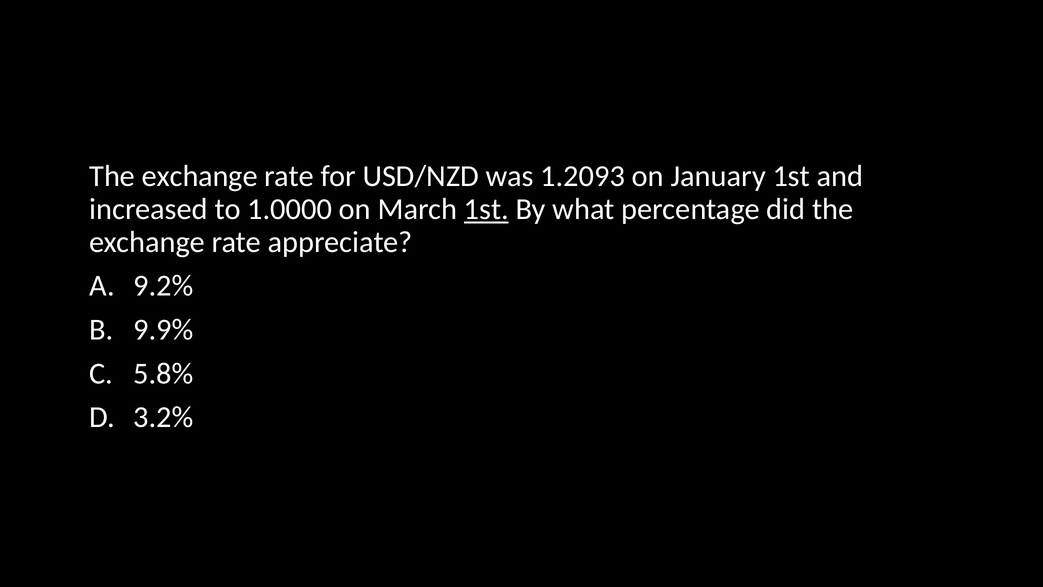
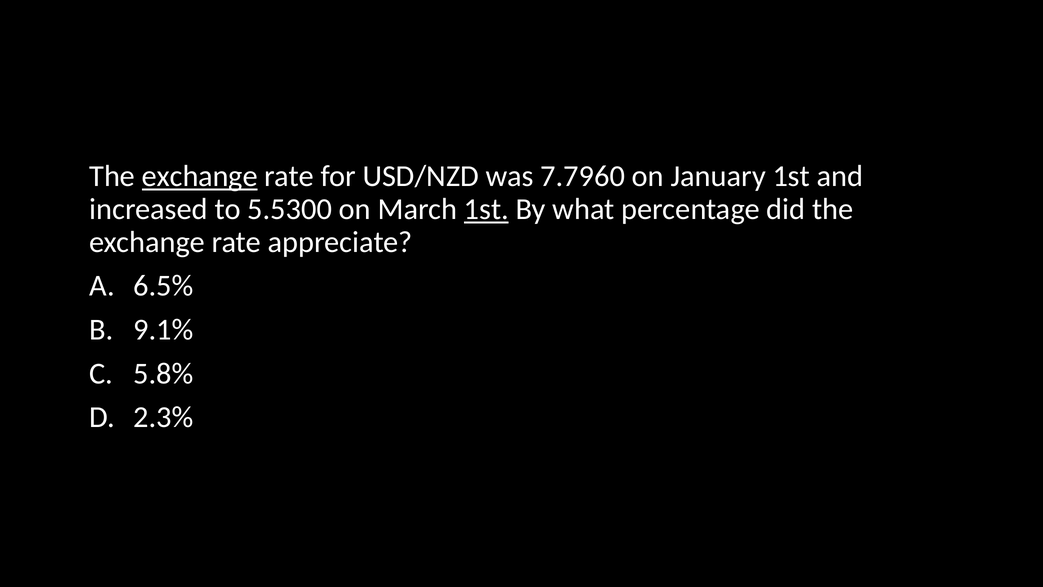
exchange underline: none -> present (200, 176)
1.2093: 1.2093 -> 7.7960 (583, 176)
1.0000: 1.0000 -> 5.5300 (290, 209)
9.2%: 9.2% -> 6.5% (163, 286)
9.9%: 9.9% -> 9.1% (163, 330)
3.2%: 3.2% -> 2.3% (163, 417)
